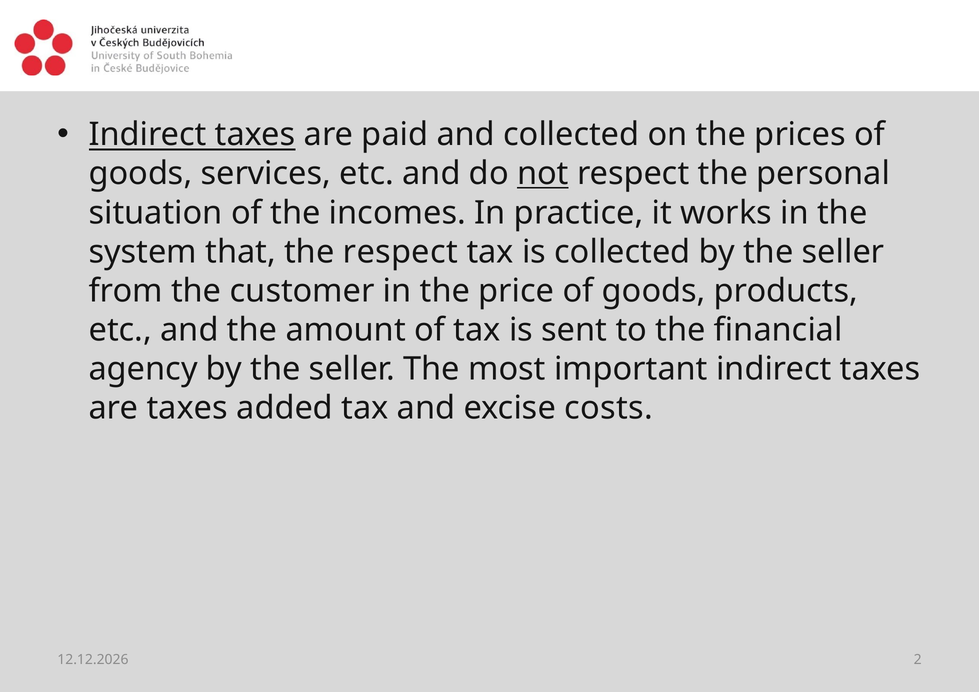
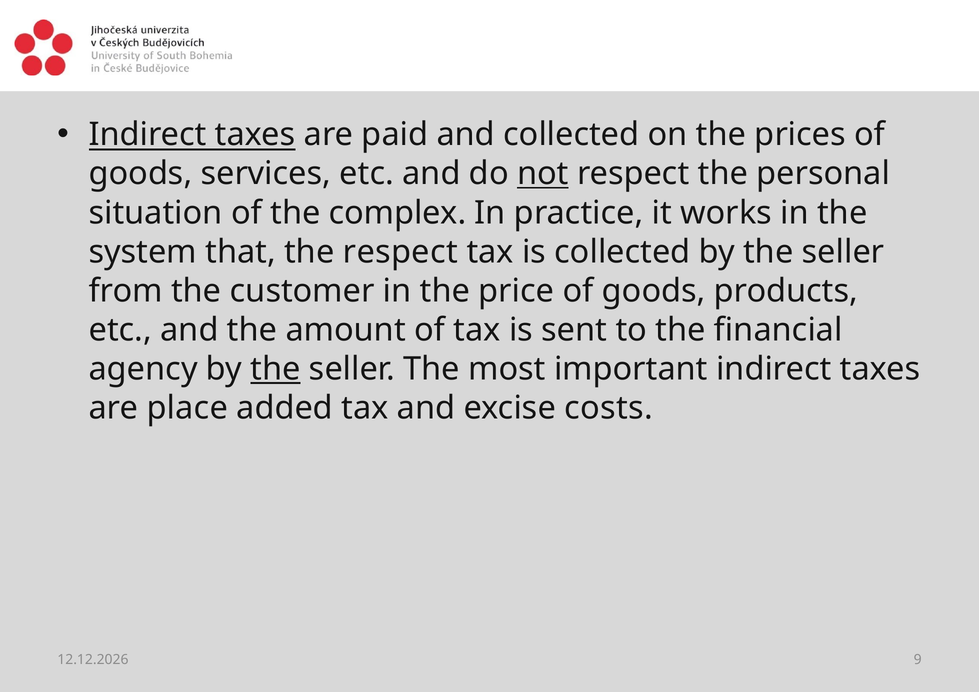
incomes: incomes -> complex (398, 213)
the underline: none -> present (275, 369)
are taxes: taxes -> place (187, 408)
2: 2 -> 9 (918, 660)
